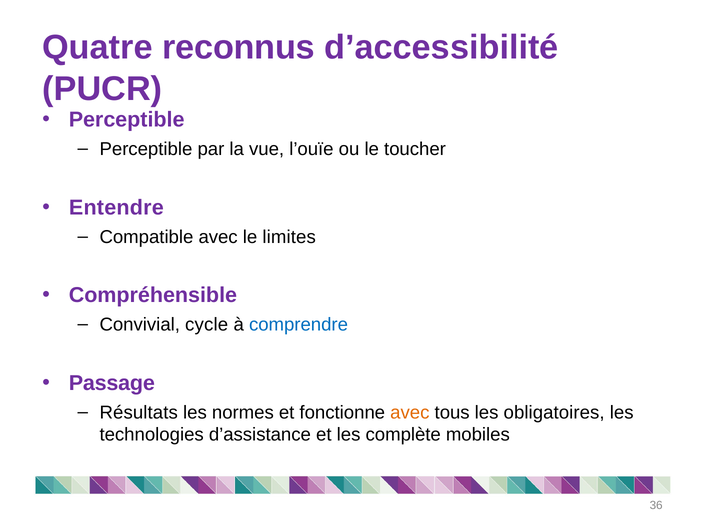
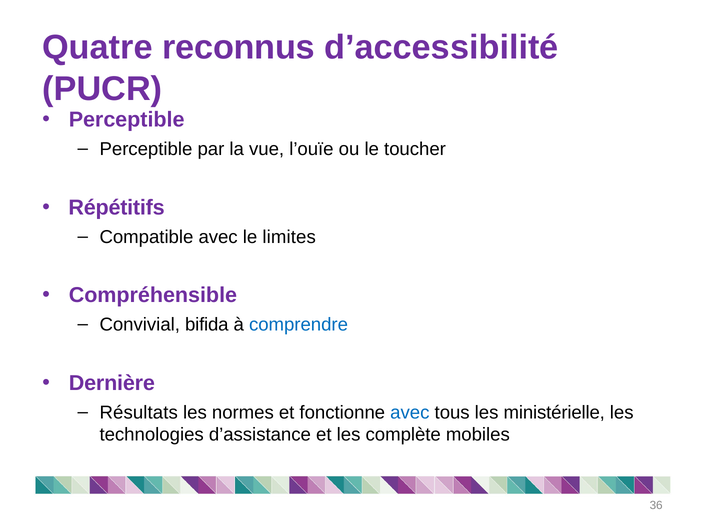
Entendre: Entendre -> Répétitifs (117, 207)
cycle: cycle -> bifida (207, 325)
Passage: Passage -> Dernière (112, 383)
avec colour: orange -> blue (410, 412)
obligatoires: obligatoires -> ministérielle (554, 412)
